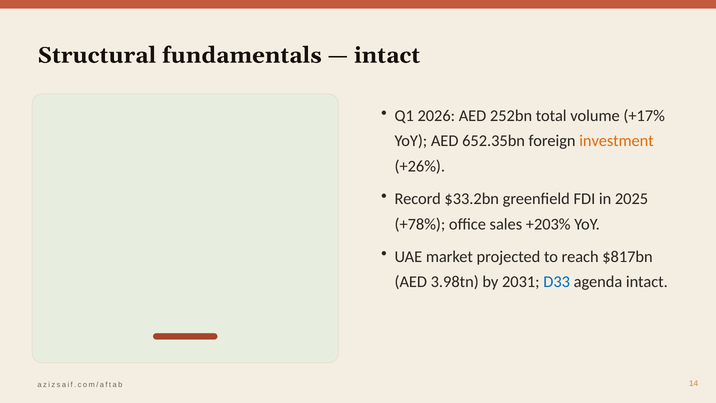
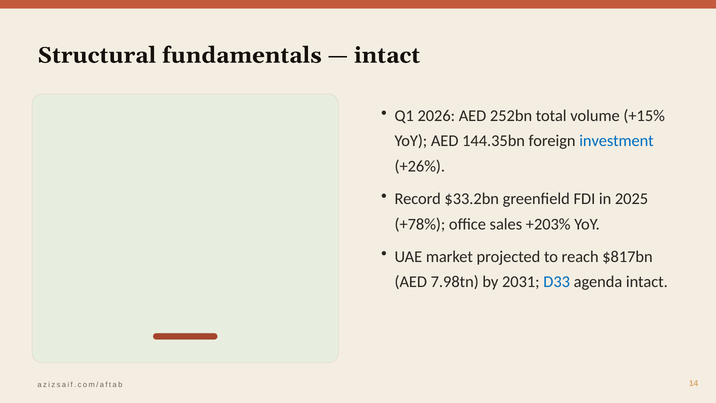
+17%: +17% -> +15% (644, 116)
652.35bn: 652.35bn -> 144.35bn (494, 141)
investment colour: orange -> blue (617, 141)
3.98tn: 3.98tn -> 7.98tn (455, 282)
